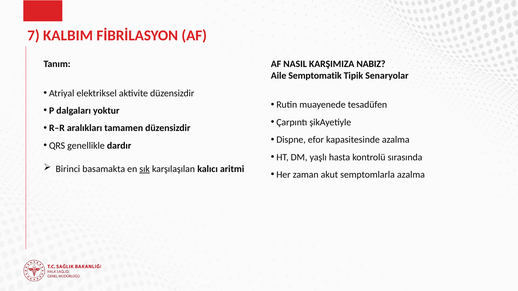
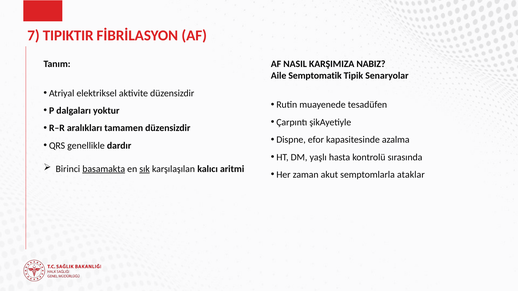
KALBIM: KALBIM -> TIPIKTIR (68, 36)
basamakta underline: none -> present (104, 169)
semptomlarla azalma: azalma -> ataklar (411, 175)
